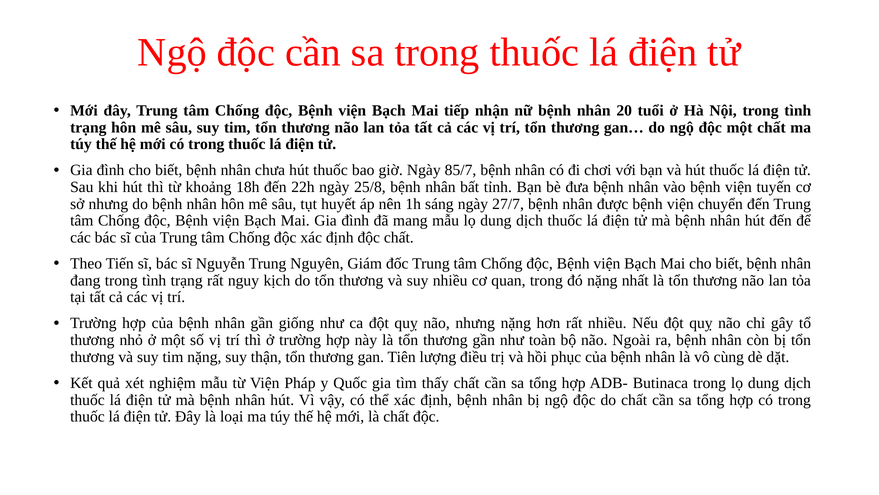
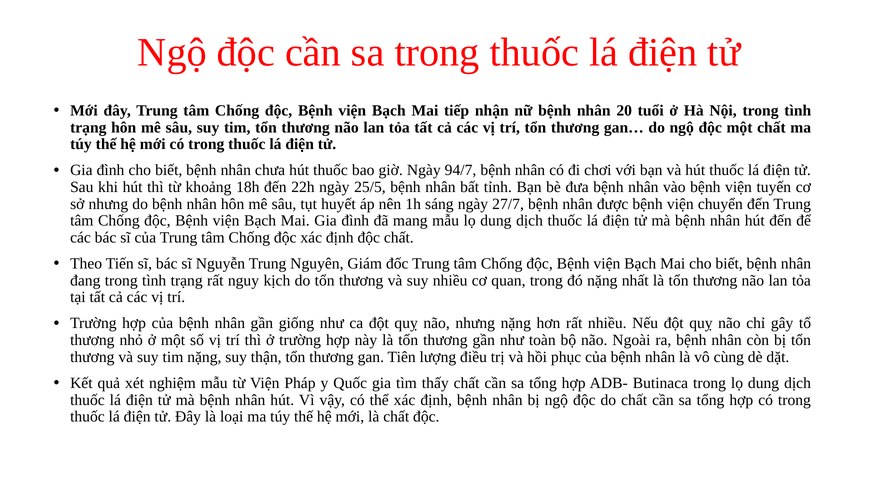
85/7: 85/7 -> 94/7 (461, 170)
25/8: 25/8 -> 25/5 (370, 187)
